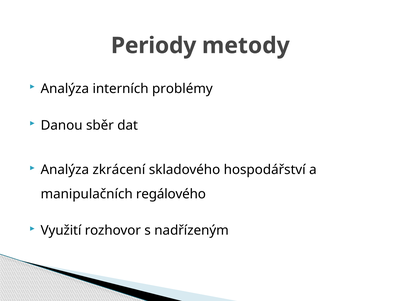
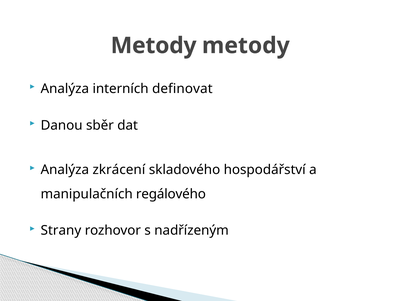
Periody: Periody -> Metody (154, 46)
problémy: problémy -> definovat (182, 89)
Využití: Využití -> Strany (61, 231)
